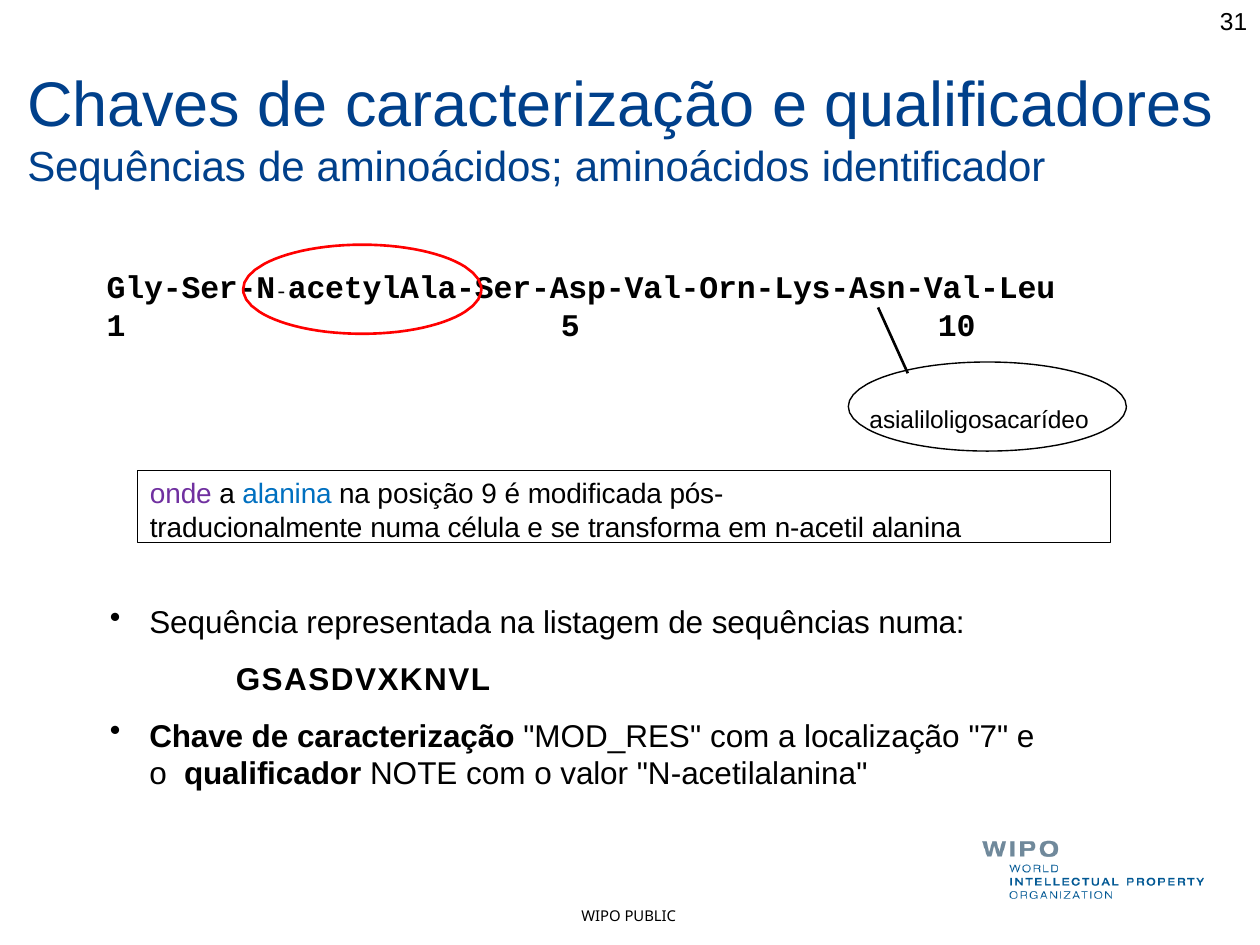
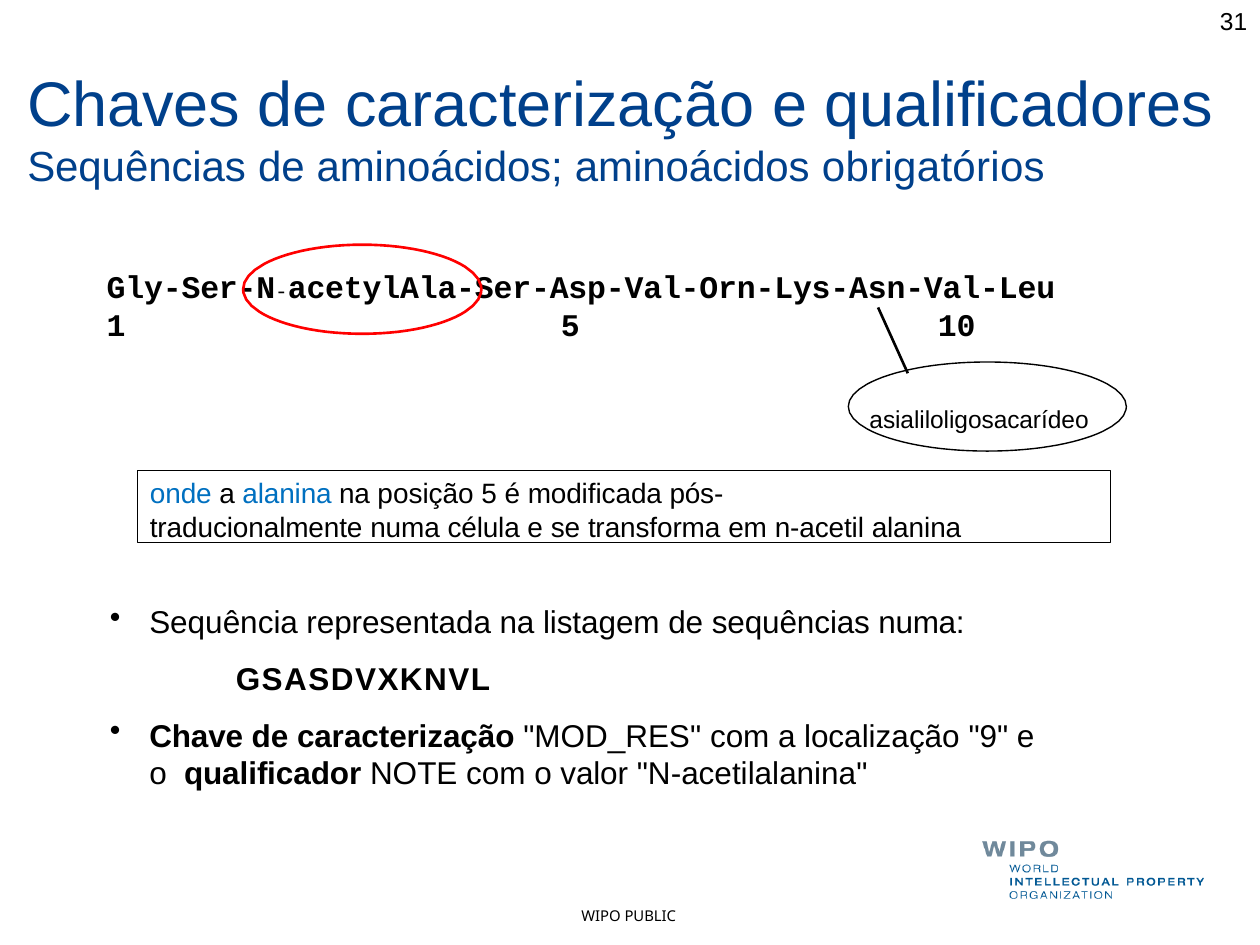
identificador: identificador -> obrigatórios (933, 168)
onde colour: purple -> blue (181, 494)
posição 9: 9 -> 5 (489, 494)
7: 7 -> 9 (988, 737)
